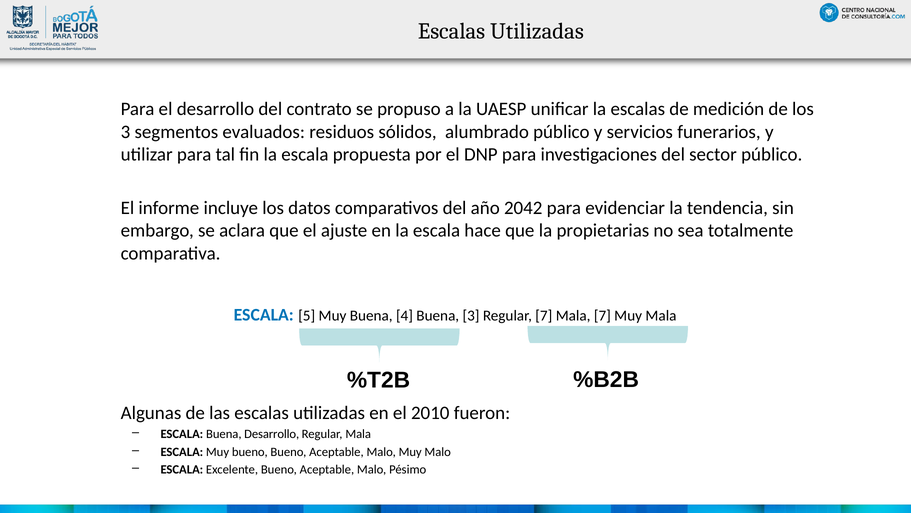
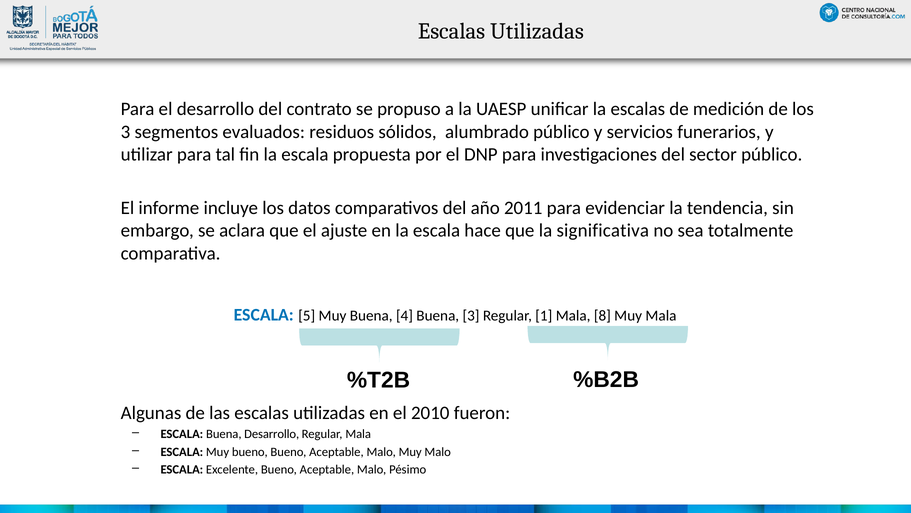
2042: 2042 -> 2011 (523, 208)
propietarias: propietarias -> significativa (603, 230)
Regular 7: 7 -> 1 (544, 315)
Mala 7: 7 -> 8 (602, 315)
